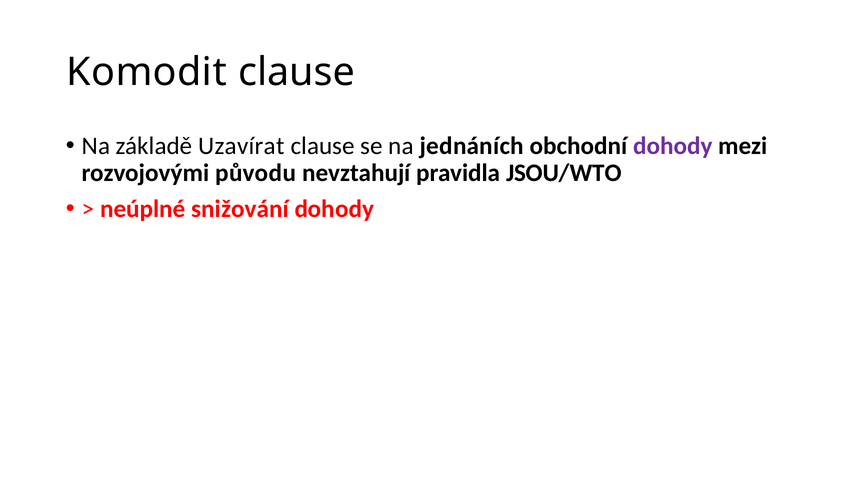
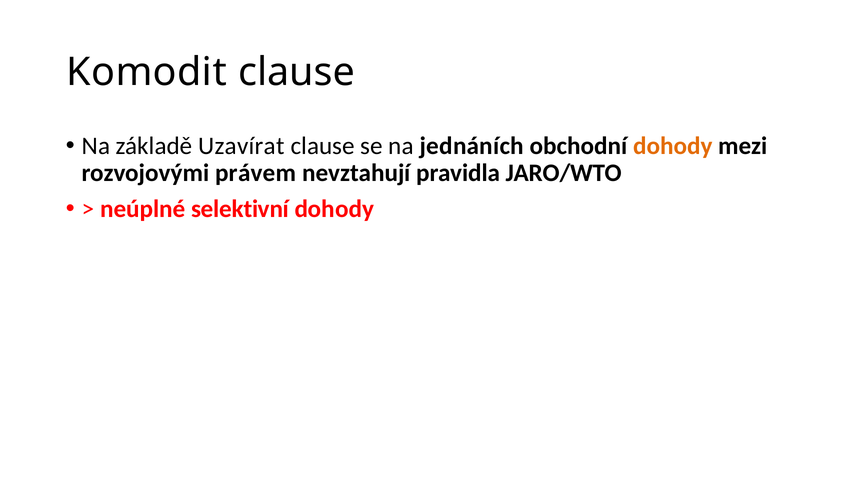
dohody colour: purple -> orange (673, 146)
původu: původu -> právem (256, 173)
JSOU/WTO: JSOU/WTO -> JARO/WTO (564, 173)
snižování: snižování -> selektivní (240, 209)
